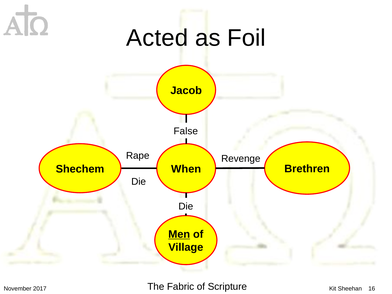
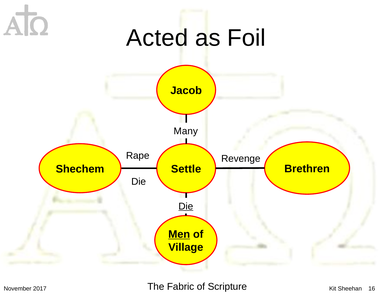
False: False -> Many (186, 131)
When: When -> Settle (186, 169)
Die underline: none -> present (186, 206)
